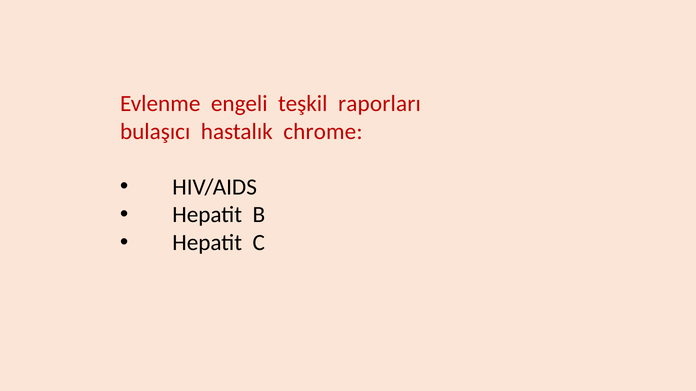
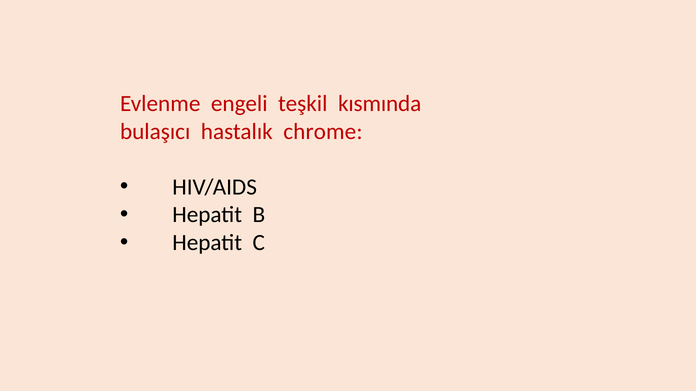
raporları: raporları -> kısmında (380, 104)
